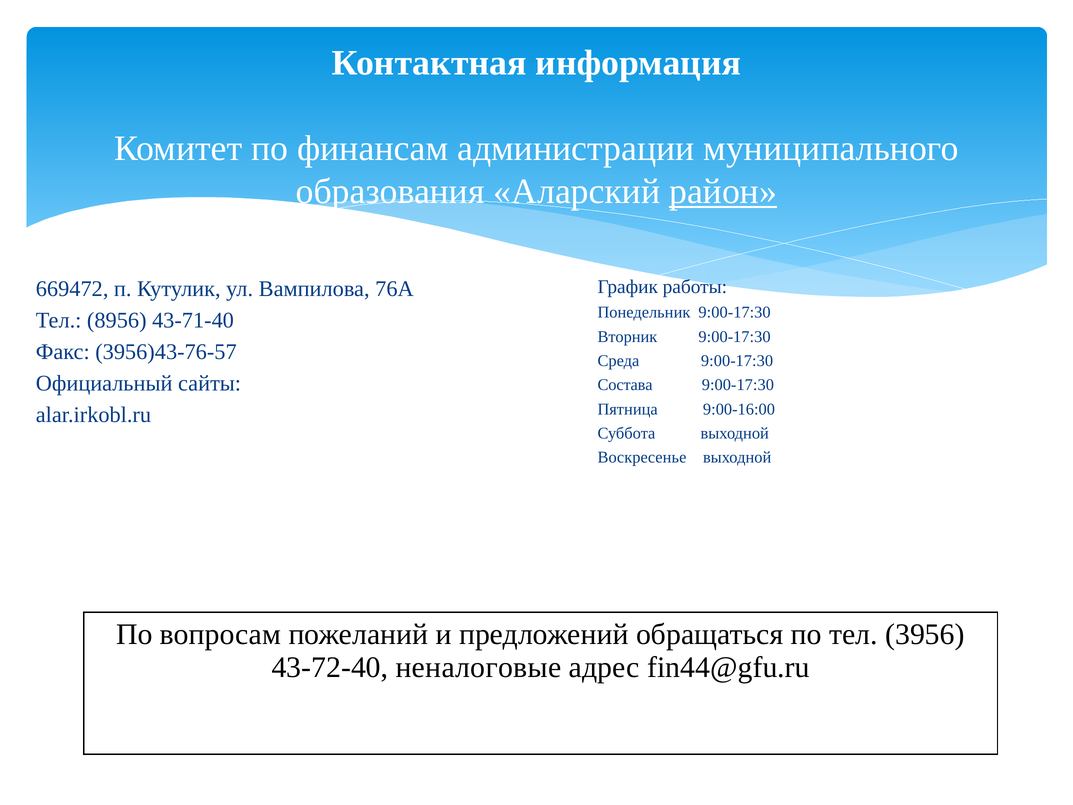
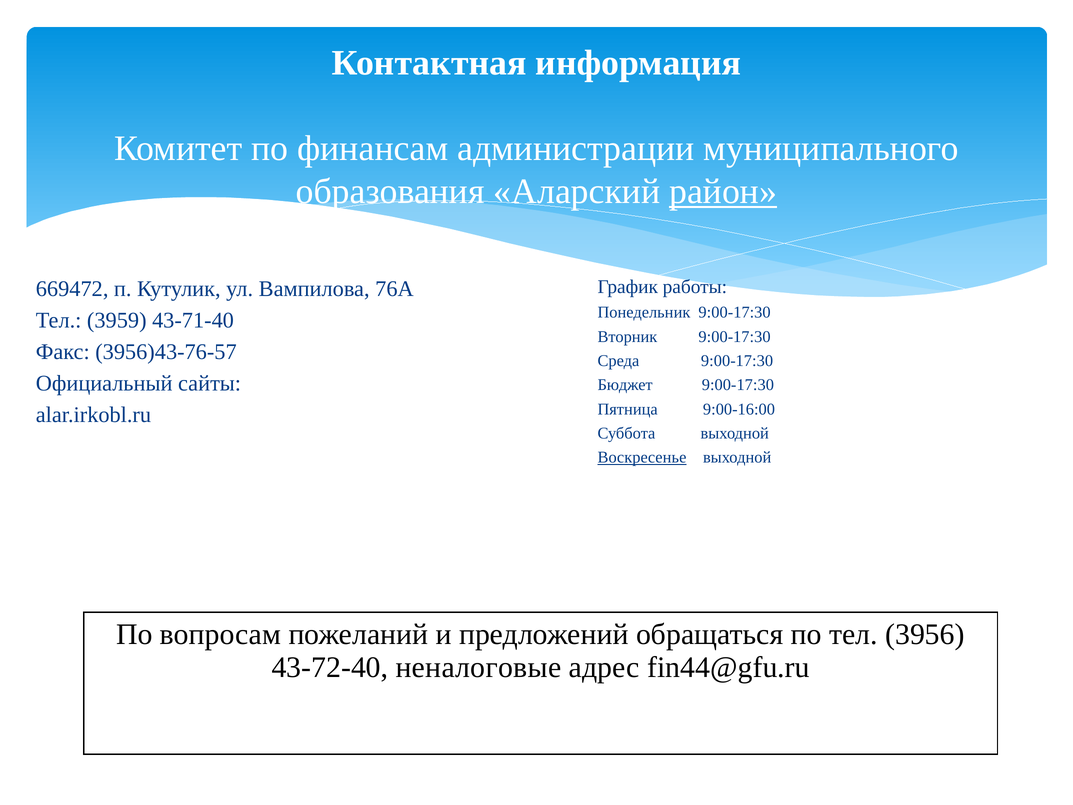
8956: 8956 -> 3959 (117, 320)
Состава: Состава -> Бюджет (625, 385)
Воскресенье underline: none -> present (642, 457)
